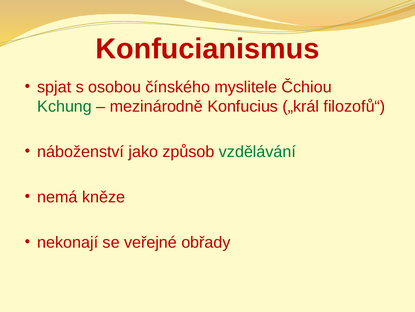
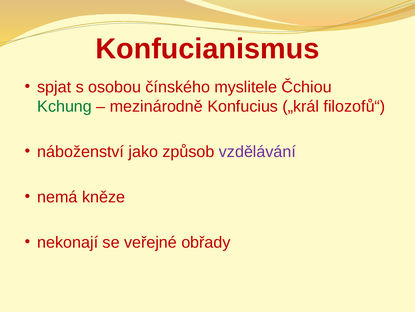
vzdělávání colour: green -> purple (257, 151)
